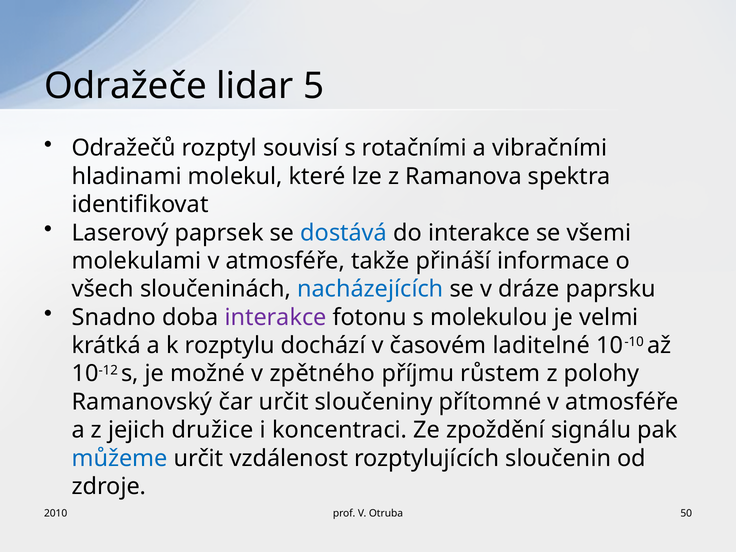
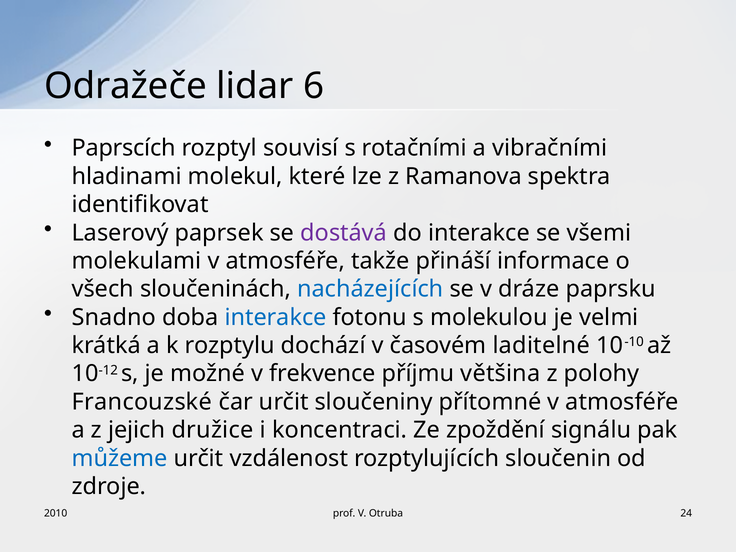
5: 5 -> 6 (314, 86)
Odražečů: Odražečů -> Paprscích (124, 148)
dostává colour: blue -> purple (344, 233)
interakce colour: purple -> blue (276, 317)
zpětného: zpětného -> frekvence (322, 374)
růstem: růstem -> většina (500, 374)
Ramanovský: Ramanovský -> Francouzské (142, 402)
50: 50 -> 24 (686, 513)
